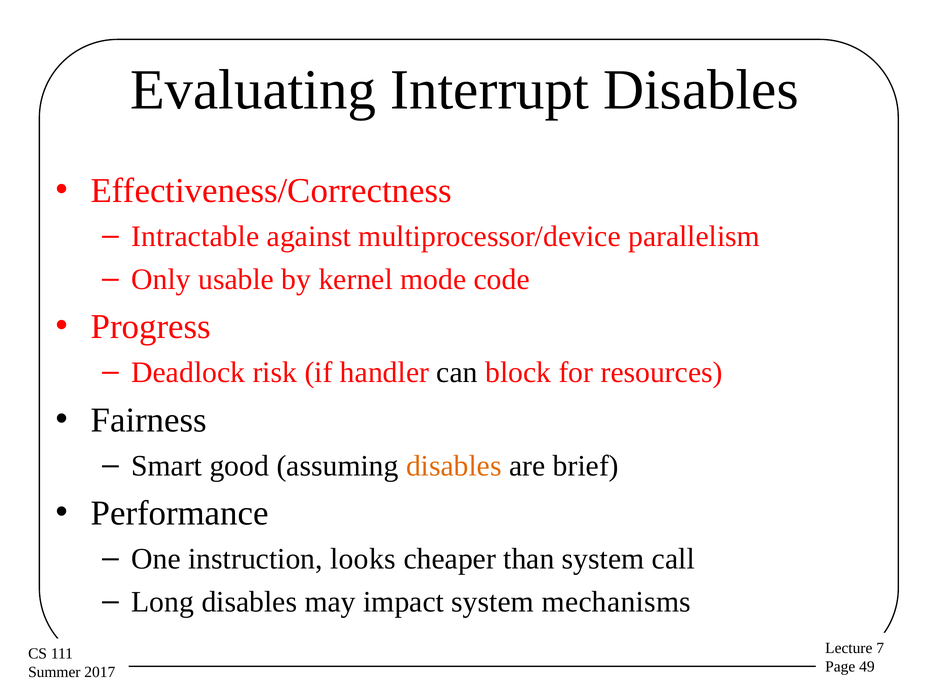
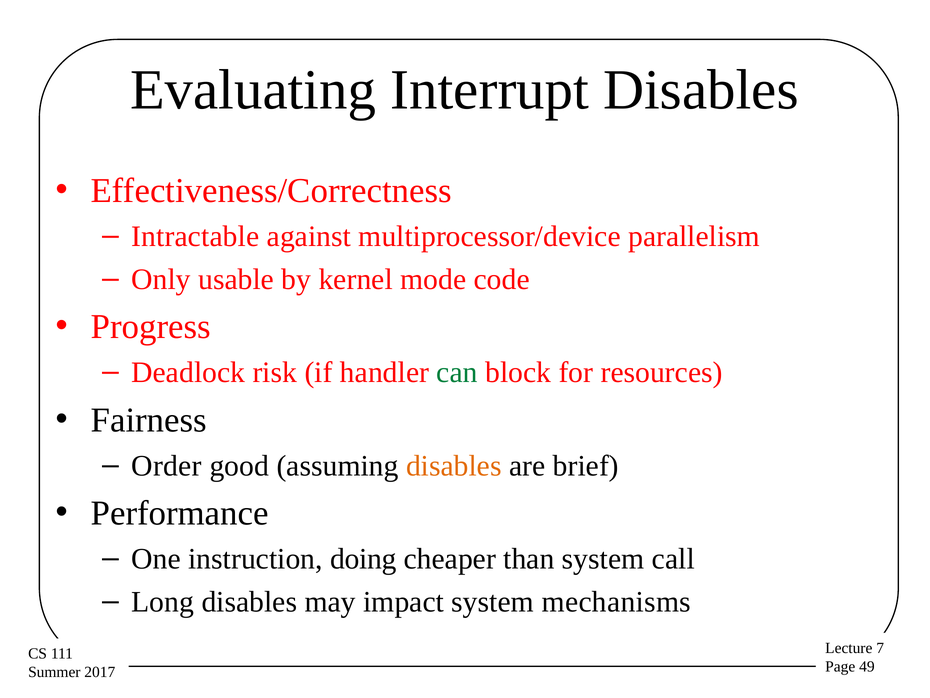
can colour: black -> green (457, 372)
Smart: Smart -> Order (167, 465)
looks: looks -> doing (363, 558)
